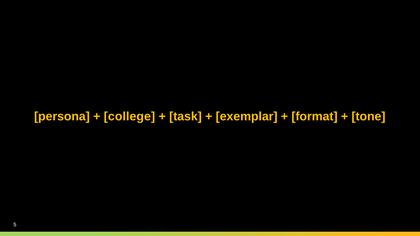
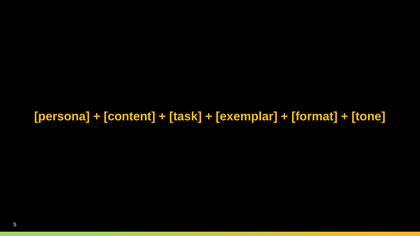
college: college -> content (130, 116)
